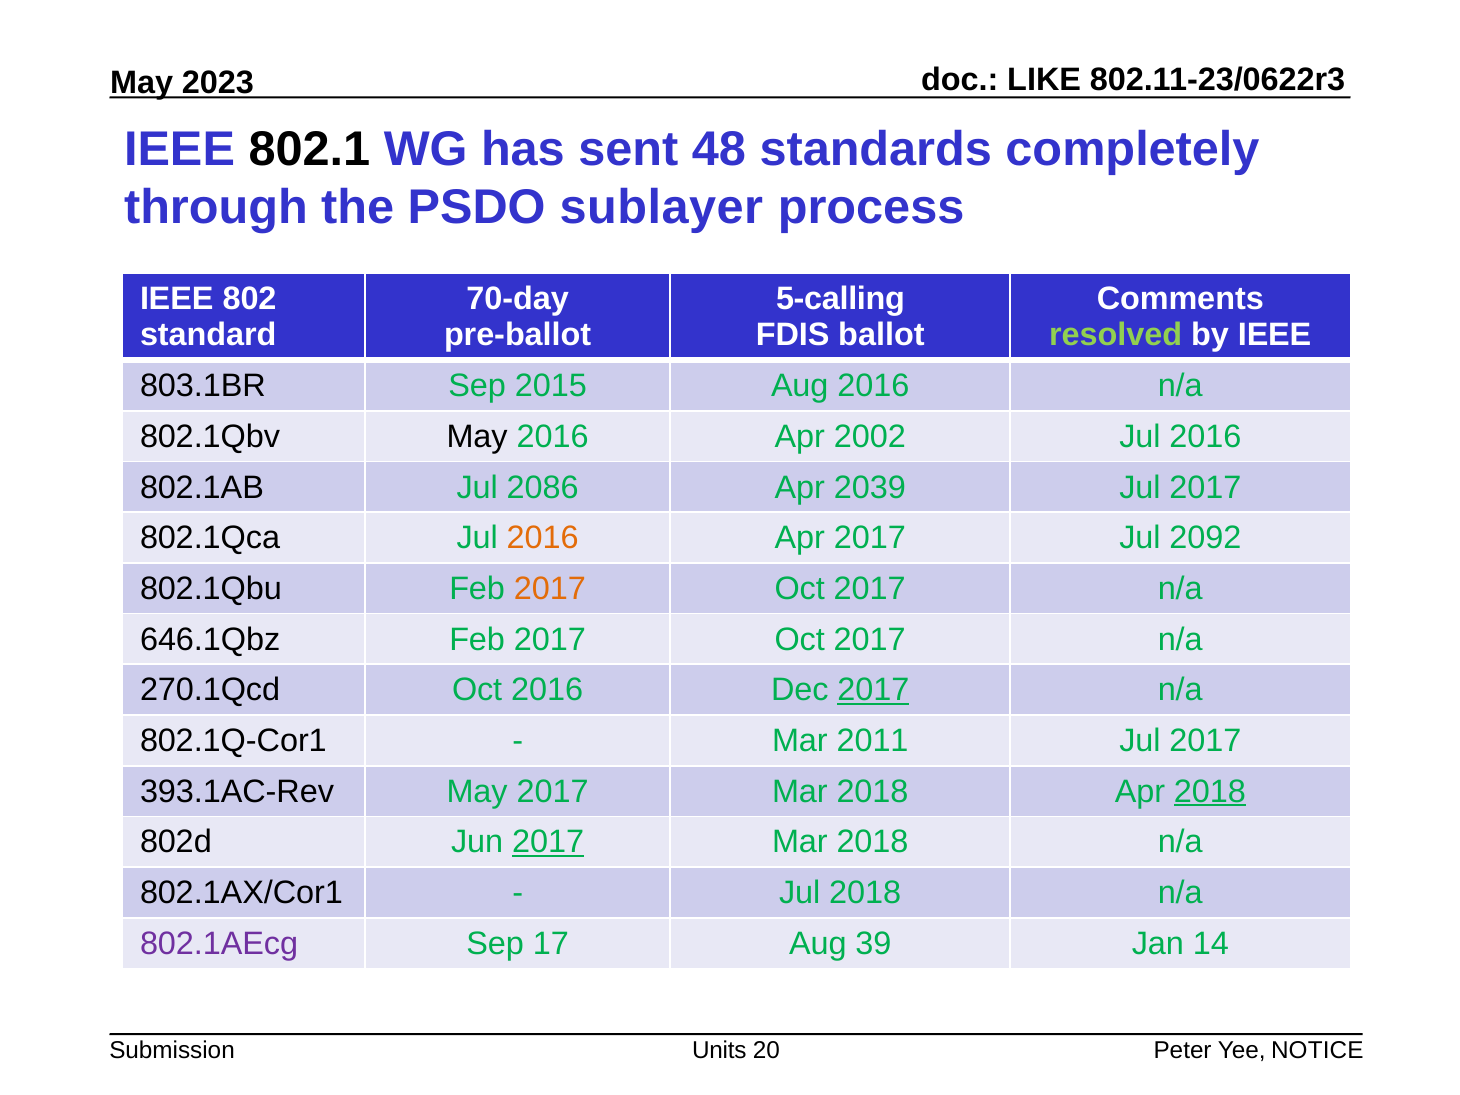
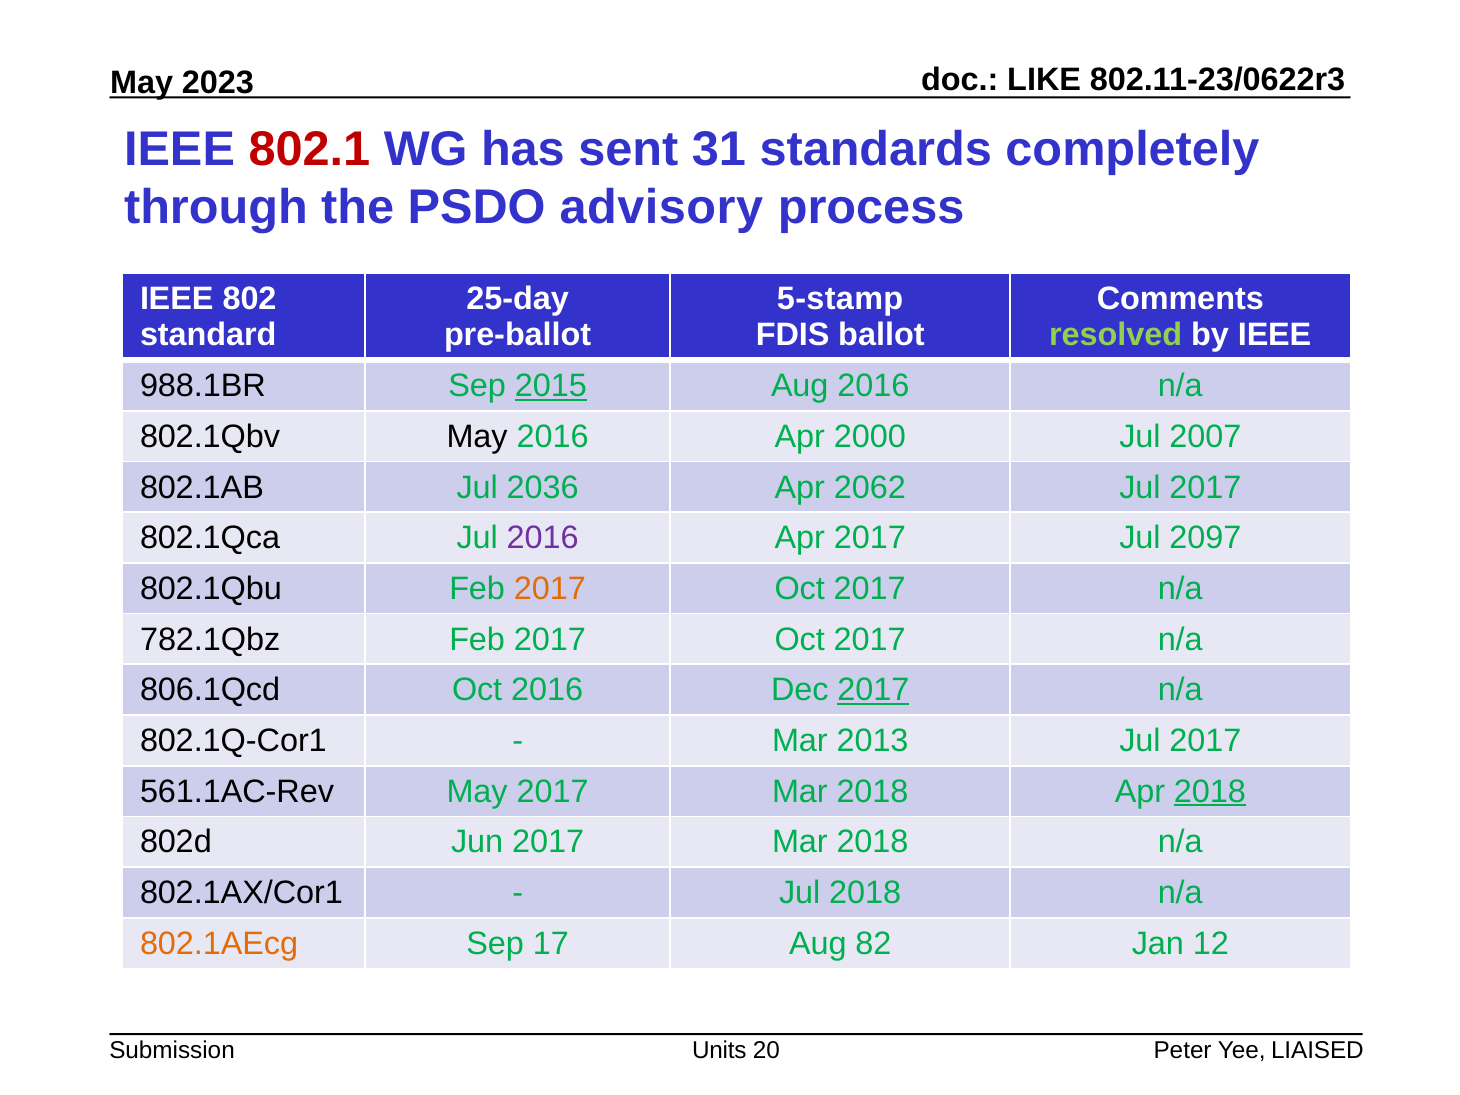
802.1 colour: black -> red (309, 149)
48: 48 -> 31 (719, 149)
sublayer: sublayer -> advisory (661, 208)
70-day: 70-day -> 25-day (518, 299)
5-calling: 5-calling -> 5-stamp (840, 299)
803.1BR: 803.1BR -> 988.1BR (203, 386)
2015 underline: none -> present (551, 386)
2002: 2002 -> 2000 (870, 437)
2016: 2016 -> 2007 (1205, 437)
2086: 2086 -> 2036 (543, 487)
2039: 2039 -> 2062 (870, 487)
2016 colour: orange -> purple (543, 538)
2092: 2092 -> 2097 (1205, 538)
646.1Qbz: 646.1Qbz -> 782.1Qbz (210, 639)
270.1Qcd: 270.1Qcd -> 806.1Qcd (210, 690)
2011: 2011 -> 2013 (873, 741)
393.1AC-Rev: 393.1AC-Rev -> 561.1AC-Rev (237, 791)
2017 underline: present -> none (548, 842)
802.1AEcg colour: purple -> orange (219, 944)
39: 39 -> 82 (873, 944)
14: 14 -> 12 (1211, 944)
NOTICE: NOTICE -> LIAISED (1317, 1050)
